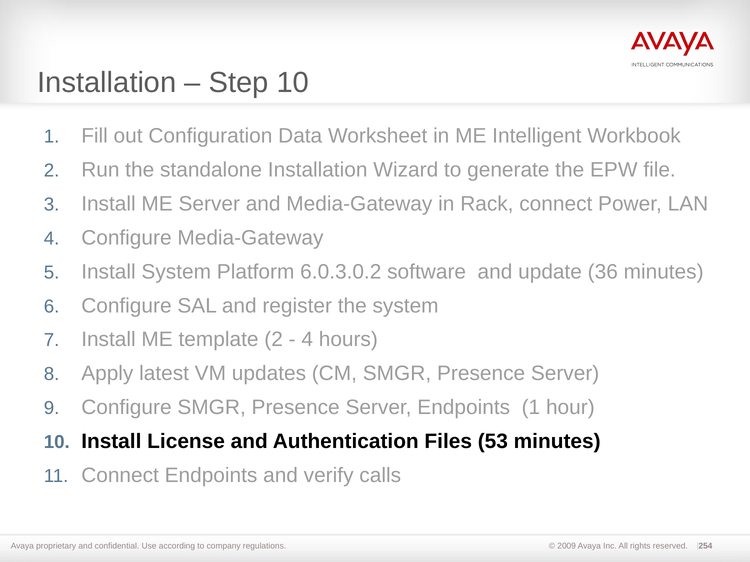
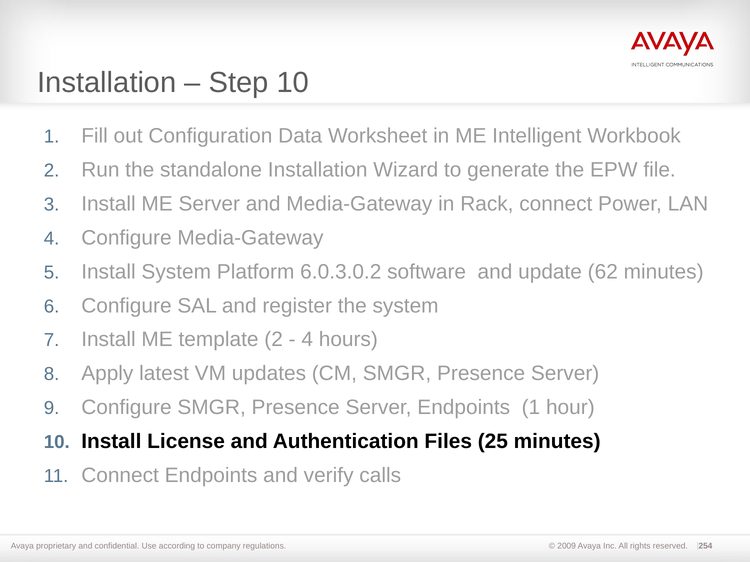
36: 36 -> 62 (603, 272)
53: 53 -> 25 (493, 442)
